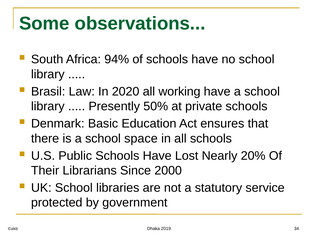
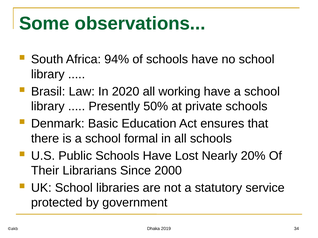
space: space -> formal (141, 139)
